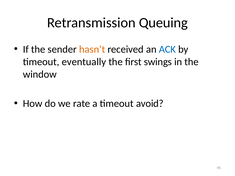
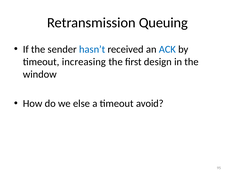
hasn’t colour: orange -> blue (92, 49)
eventually: eventually -> increasing (84, 62)
swings: swings -> design (158, 62)
rate: rate -> else (82, 104)
